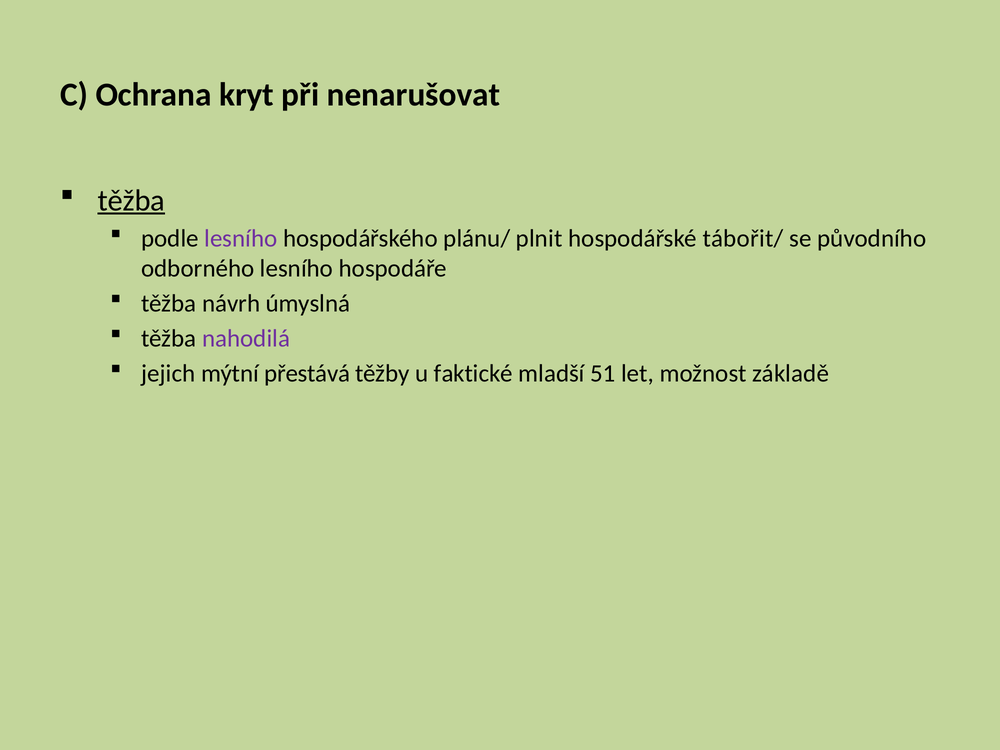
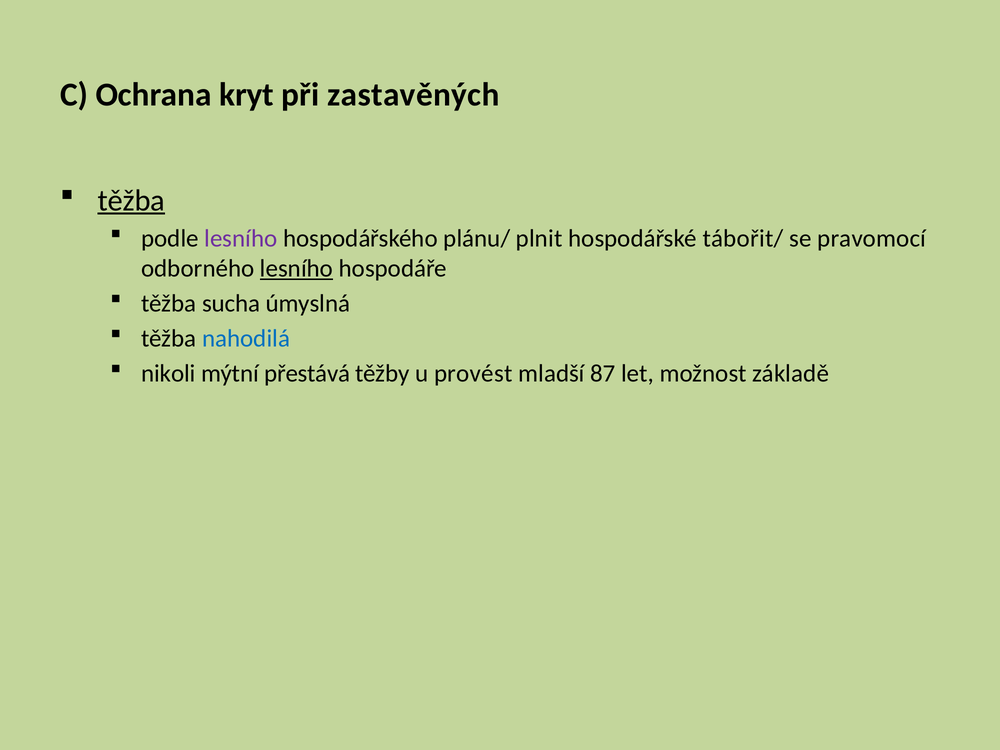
nenarušovat: nenarušovat -> zastavěných (413, 95)
původního: původního -> pravomocí (872, 238)
lesního underline: none -> present (297, 268)
návrh: návrh -> sucha (231, 303)
nahodilá colour: purple -> blue (246, 338)
jejich: jejich -> nikoli (168, 373)
faktické: faktické -> provést (473, 373)
51: 51 -> 87 (603, 373)
